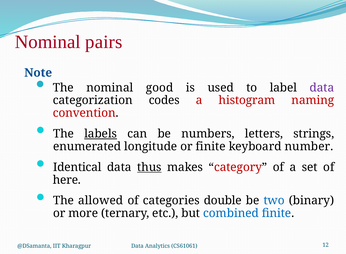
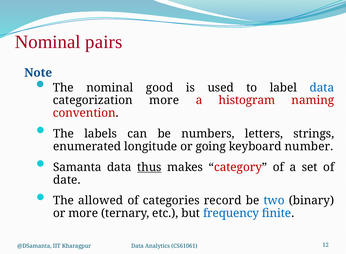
data colour: purple -> blue (322, 87)
categorization codes: codes -> more (164, 100)
labels underline: present -> none (101, 133)
or finite: finite -> going (211, 146)
Identical: Identical -> Samanta (77, 167)
here: here -> date (67, 180)
double: double -> record (223, 200)
combined: combined -> frequency (231, 213)
